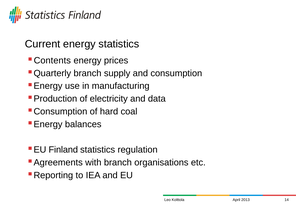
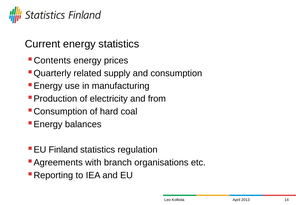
Quarterly branch: branch -> related (88, 73)
data: data -> from (157, 99)
